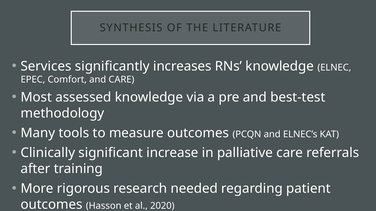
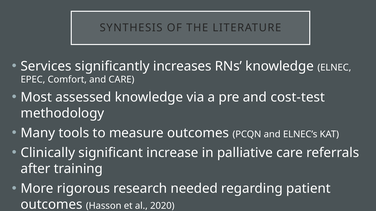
best-test: best-test -> cost-test (298, 97)
